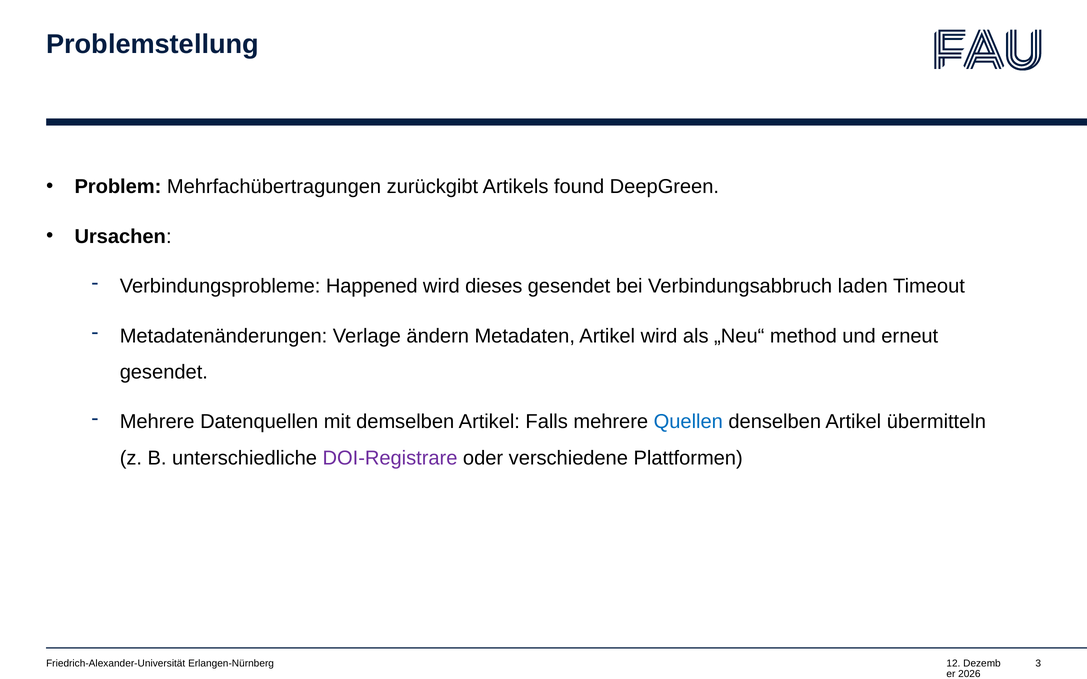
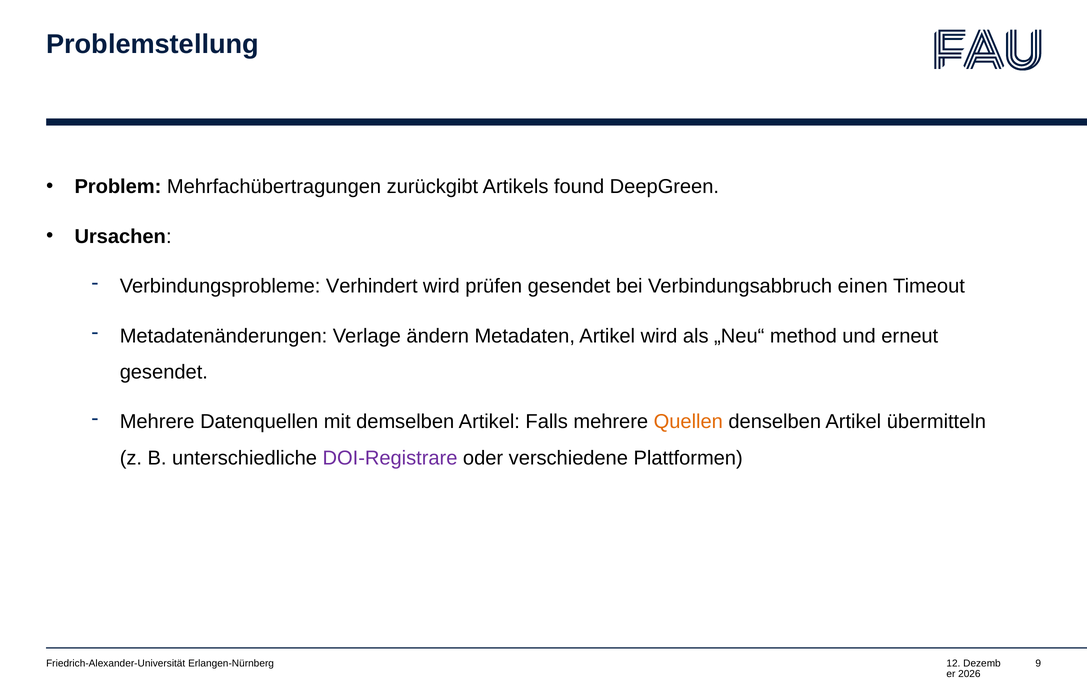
Happened: Happened -> Verhindert (372, 286)
dieses: dieses -> prüfen (494, 286)
laden: laden -> einen (863, 286)
Quellen colour: blue -> orange (688, 422)
3: 3 -> 9 (1038, 664)
